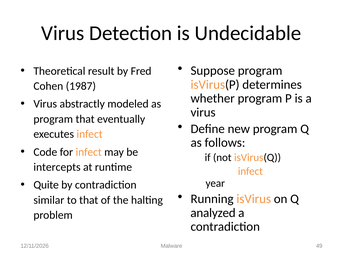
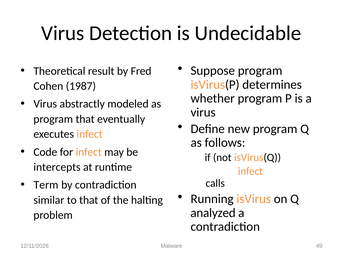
year: year -> calls (215, 183)
Quite: Quite -> Term (46, 184)
